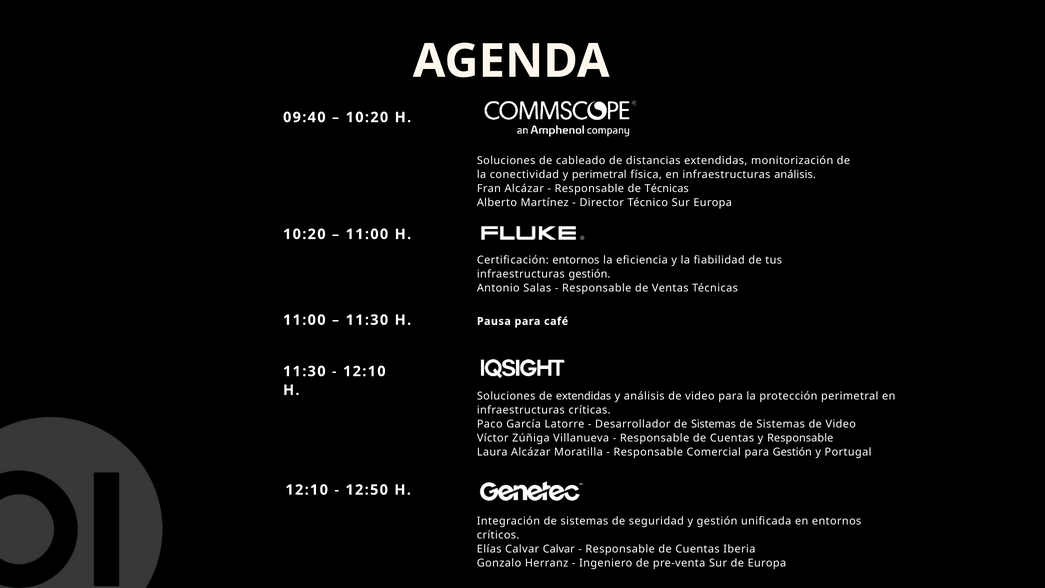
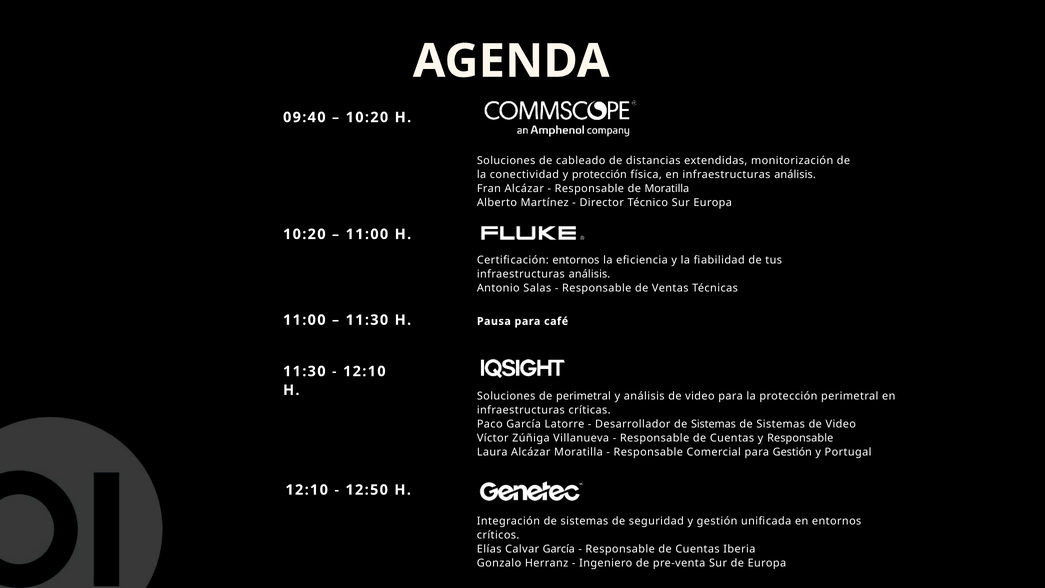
y perimetral: perimetral -> protección (599, 174)
de Técnicas: Técnicas -> Moratilla (667, 188)
gestión: gestión -> análisis (590, 274)
de extendidas: extendidas -> perimetral (583, 396)
Calvar Calvar: Calvar -> García (559, 549)
